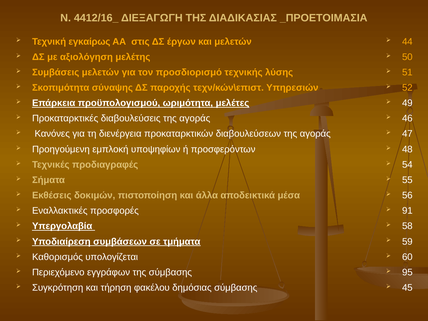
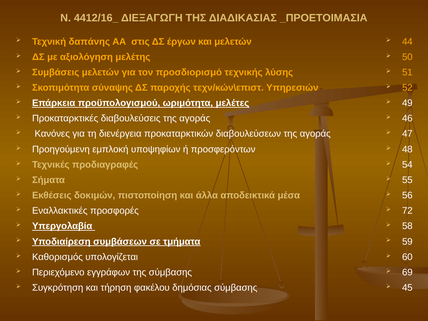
εγκαίρως: εγκαίρως -> δαπάνης (89, 42)
91: 91 -> 72 (407, 211)
95: 95 -> 69 (407, 272)
